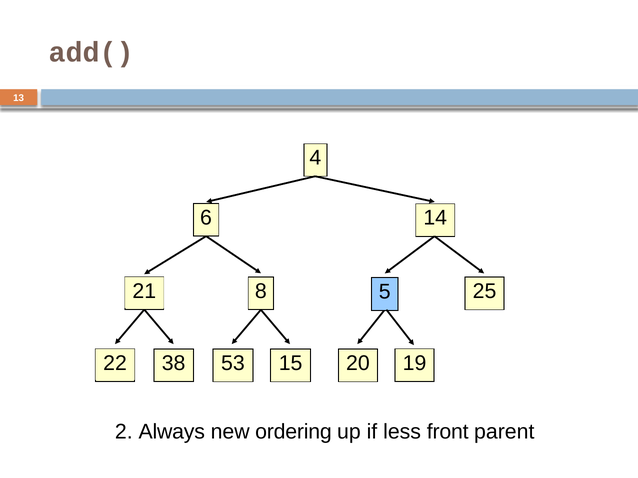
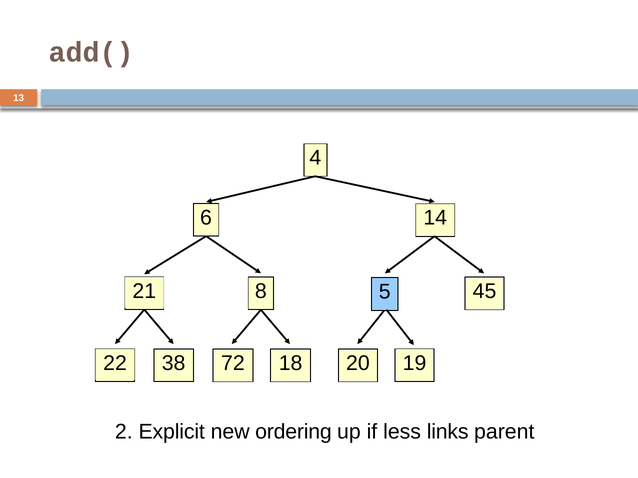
25: 25 -> 45 (485, 292)
53: 53 -> 72 (233, 364)
15: 15 -> 18 (291, 364)
Always: Always -> Explicit (172, 432)
front: front -> links (448, 432)
